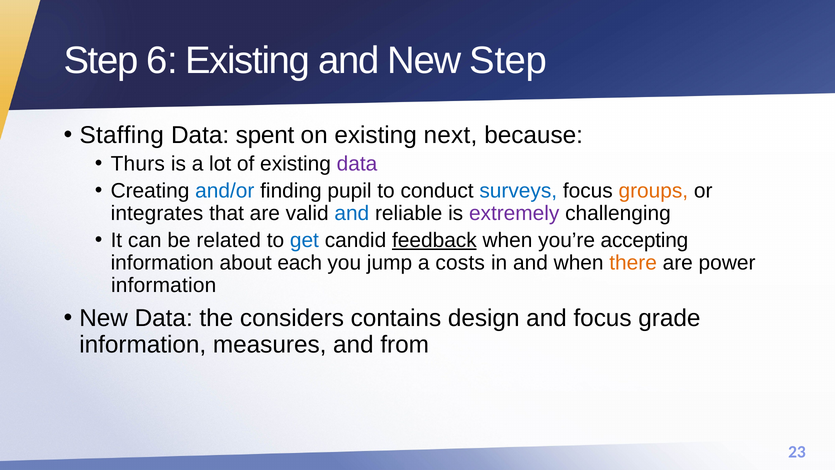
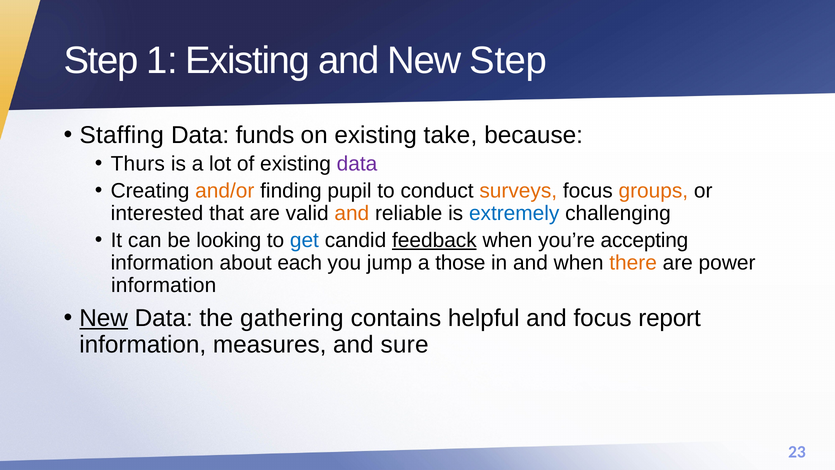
6: 6 -> 1 (162, 60)
spent: spent -> funds (265, 135)
next: next -> take (450, 135)
and/or colour: blue -> orange (225, 191)
surveys colour: blue -> orange (518, 191)
integrates: integrates -> interested (157, 213)
and colour: blue -> orange (352, 213)
extremely colour: purple -> blue (514, 213)
related: related -> looking (229, 240)
costs: costs -> those (460, 263)
New underline: none -> present (104, 318)
considers: considers -> gathering (292, 318)
design: design -> helpful (484, 318)
grade: grade -> report (670, 318)
from: from -> sure (405, 344)
